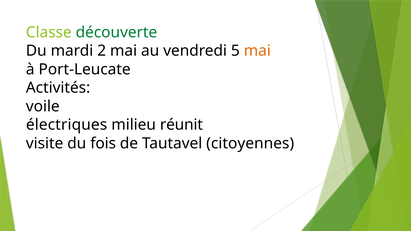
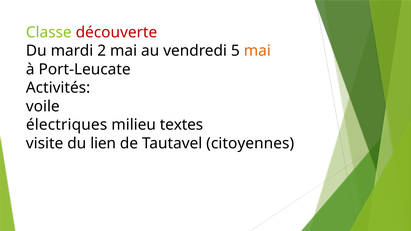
découverte colour: green -> red (116, 32)
réunit: réunit -> textes (181, 125)
fois: fois -> lien (103, 143)
